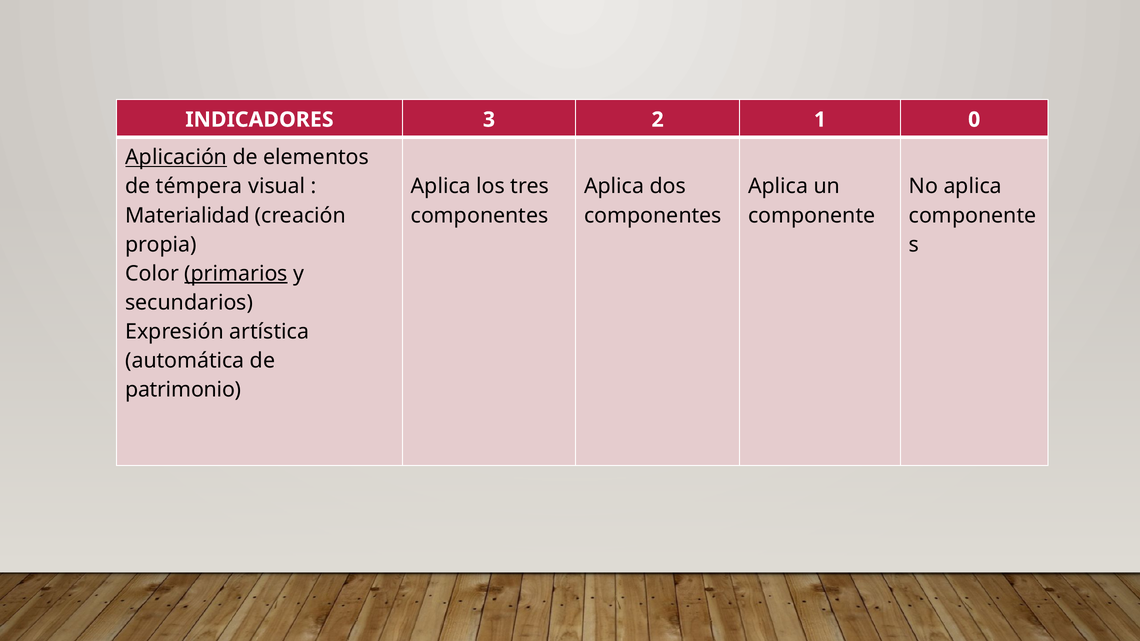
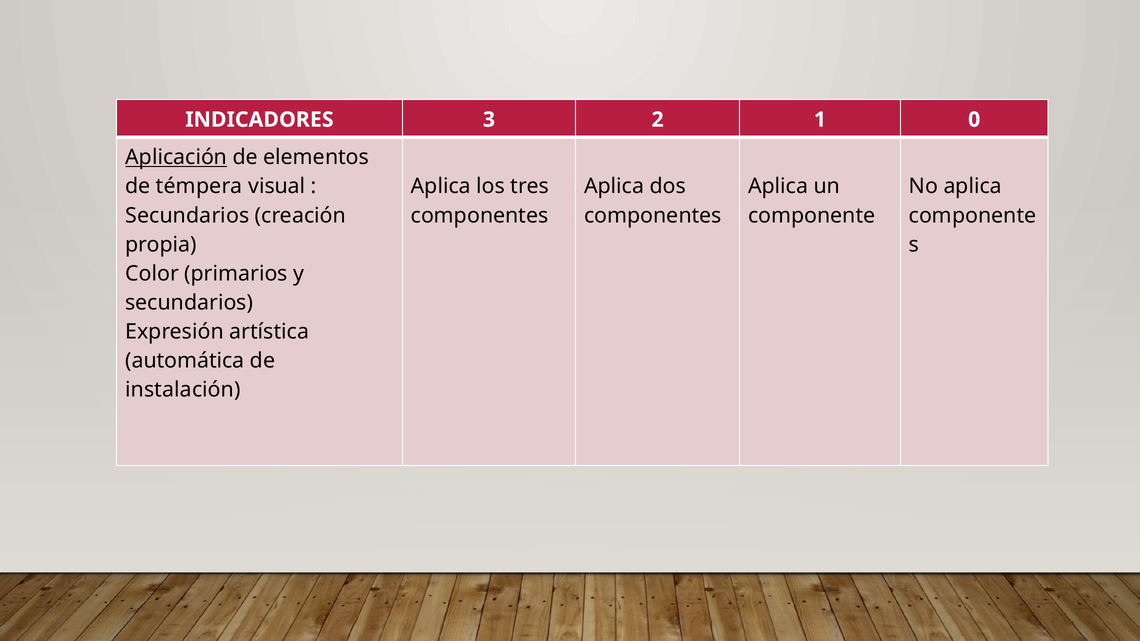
Materialidad: Materialidad -> Secundarios (187, 216)
primarios underline: present -> none (236, 274)
patrimonio: patrimonio -> instalación (183, 390)
